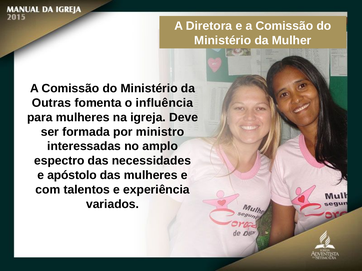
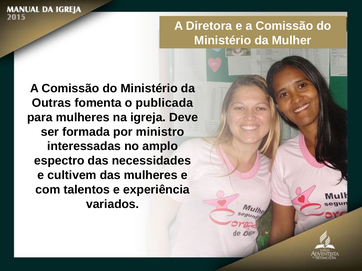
influência: influência -> publicada (164, 103)
apóstolo: apóstolo -> cultivem (72, 175)
